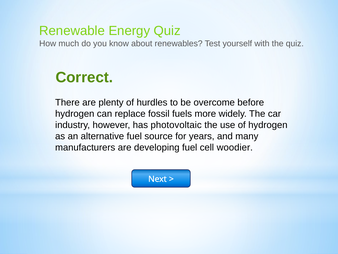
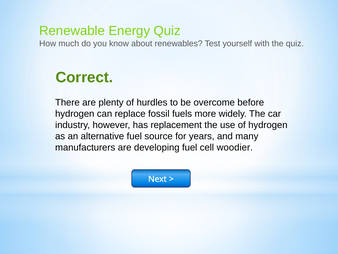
photovoltaic: photovoltaic -> replacement (176, 125)
